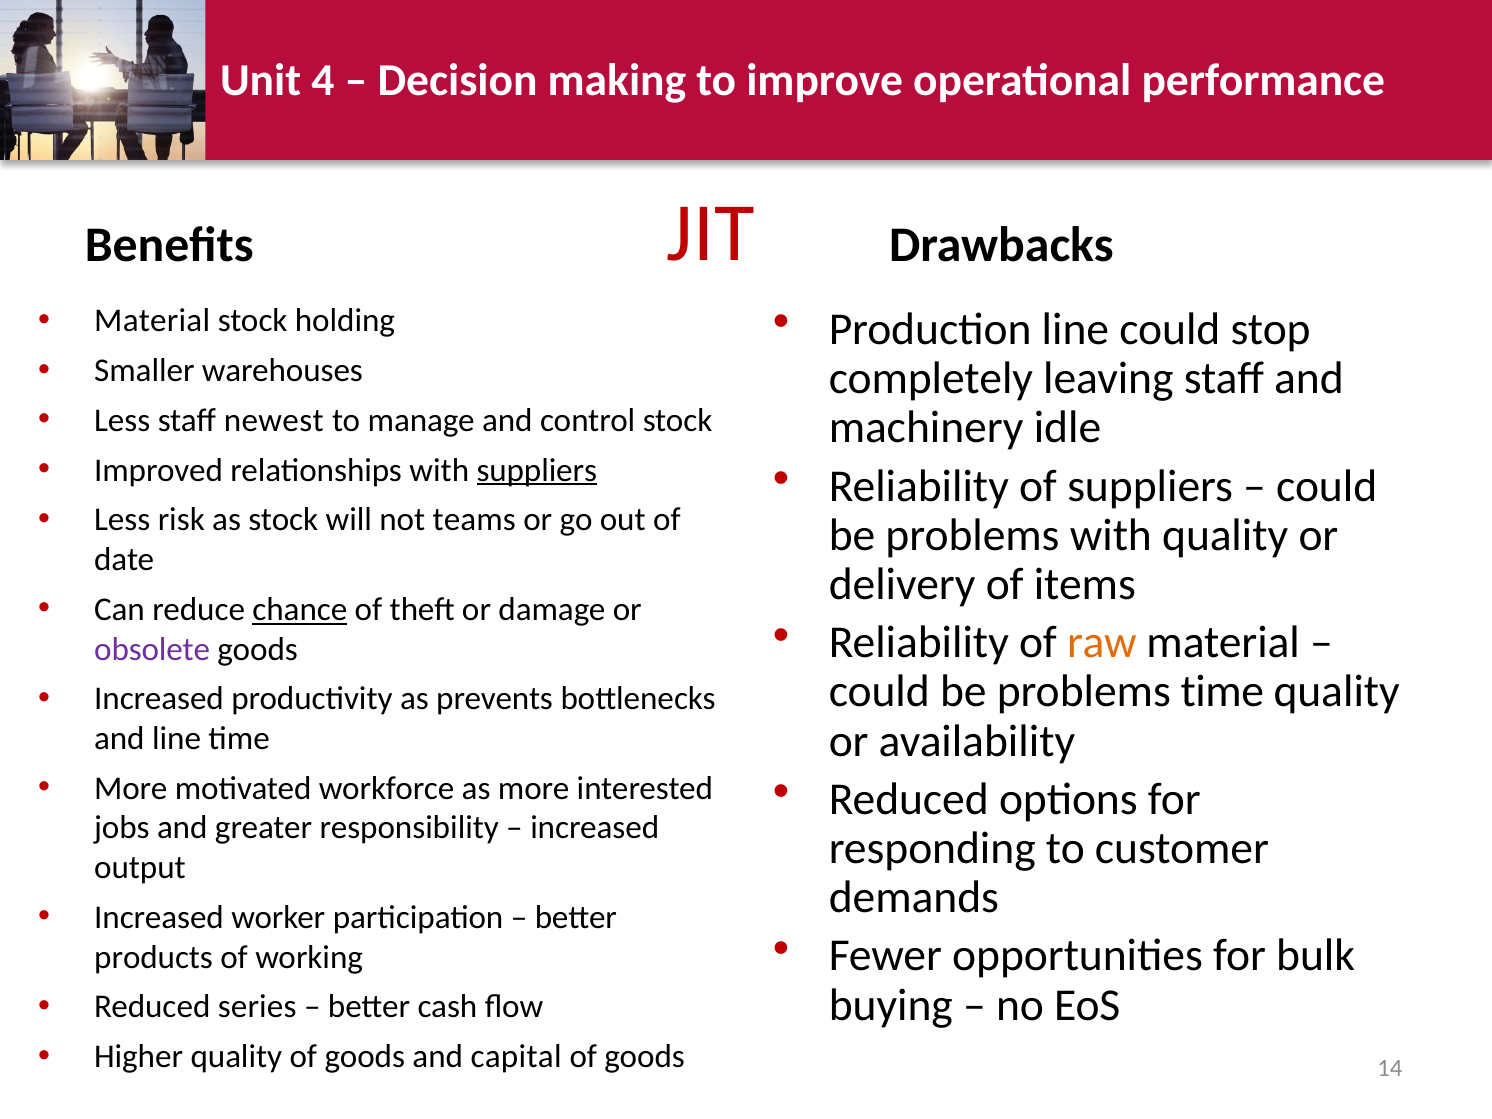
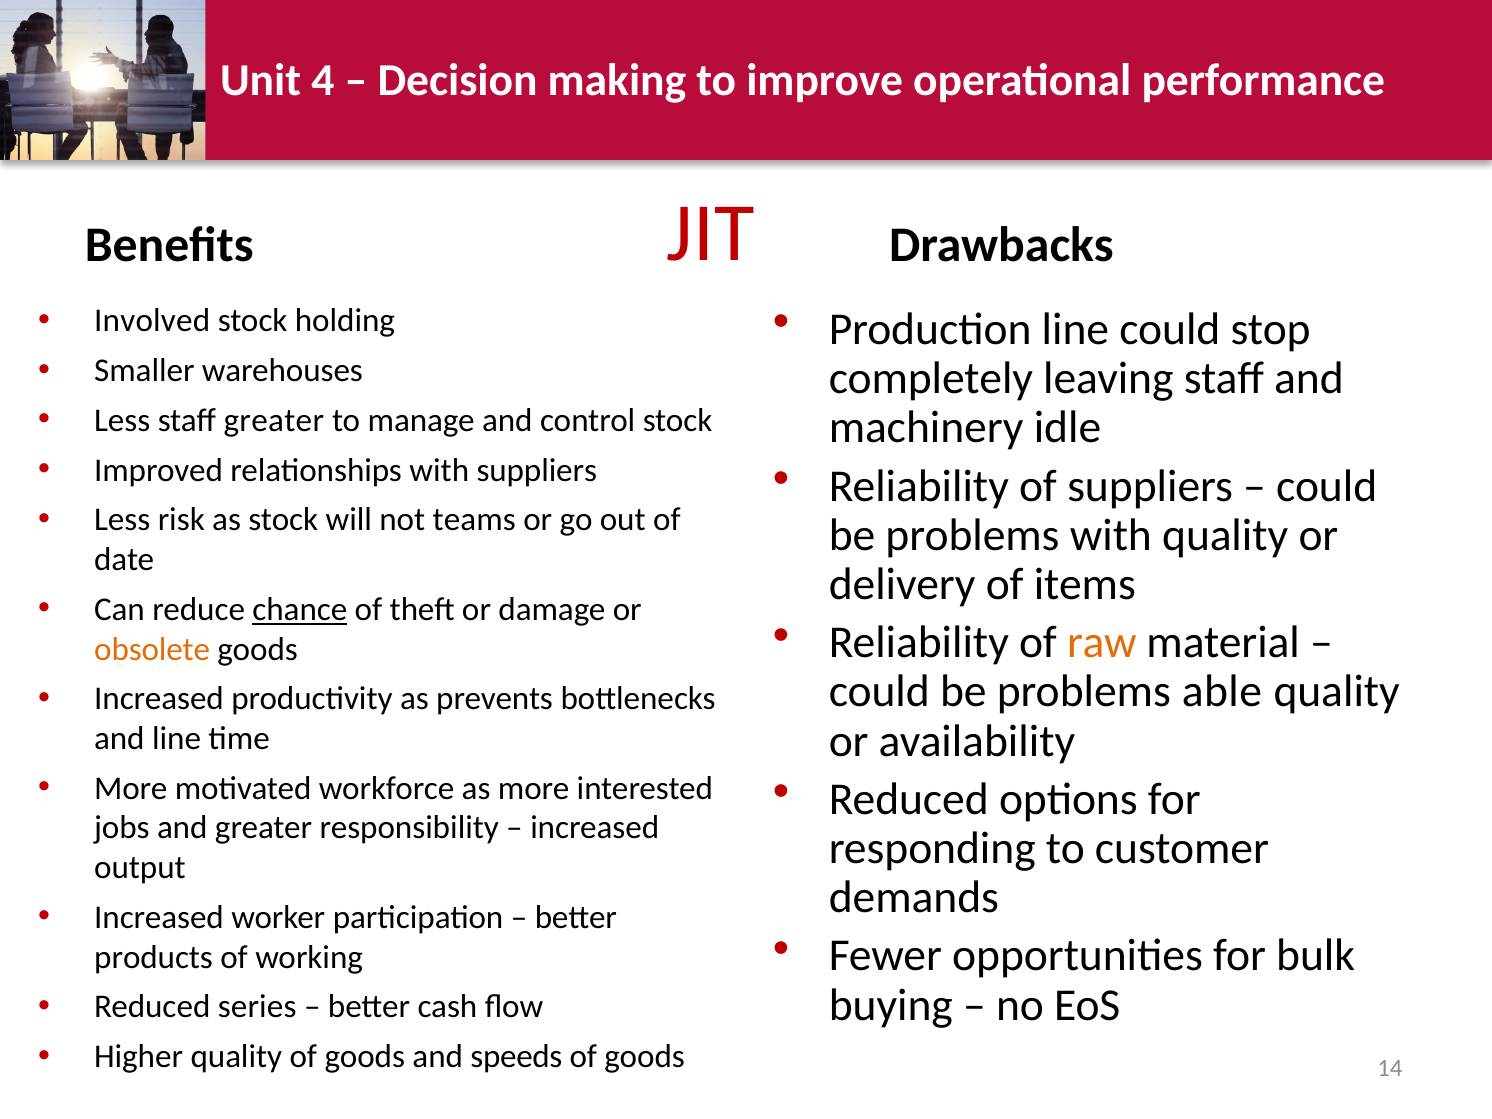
Material: Material -> Involved (152, 321)
staff newest: newest -> greater (274, 420)
suppliers underline: present -> none (537, 470)
obsolete colour: purple -> orange (152, 649)
problems time: time -> able (1222, 692)
capital: capital -> speeds (516, 1057)
